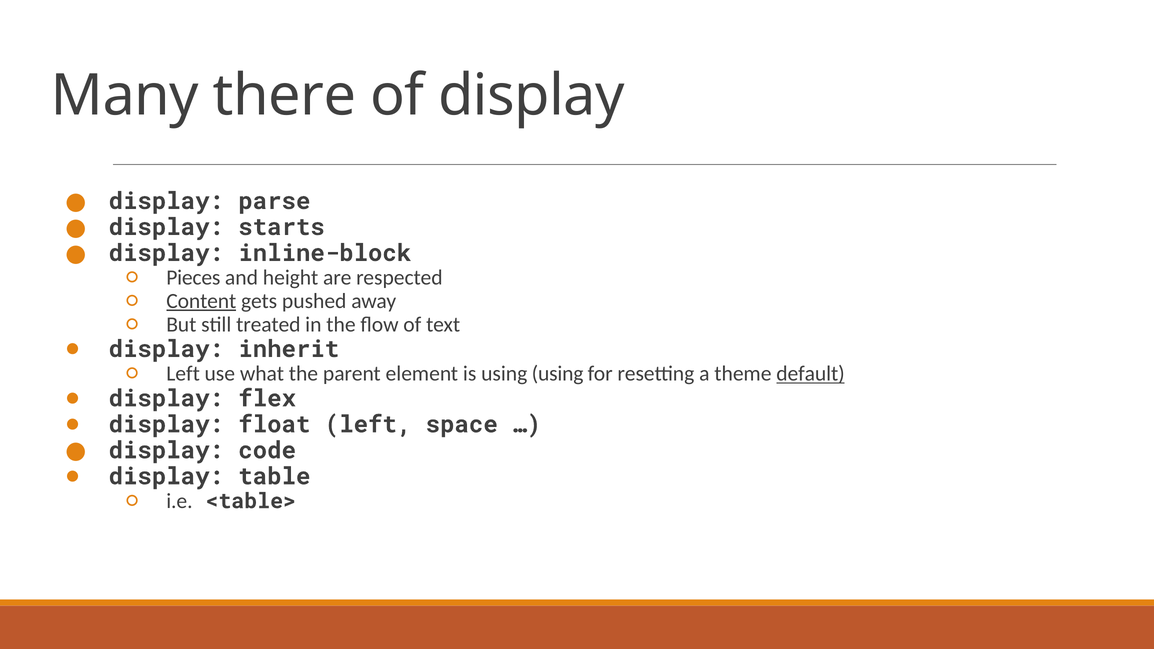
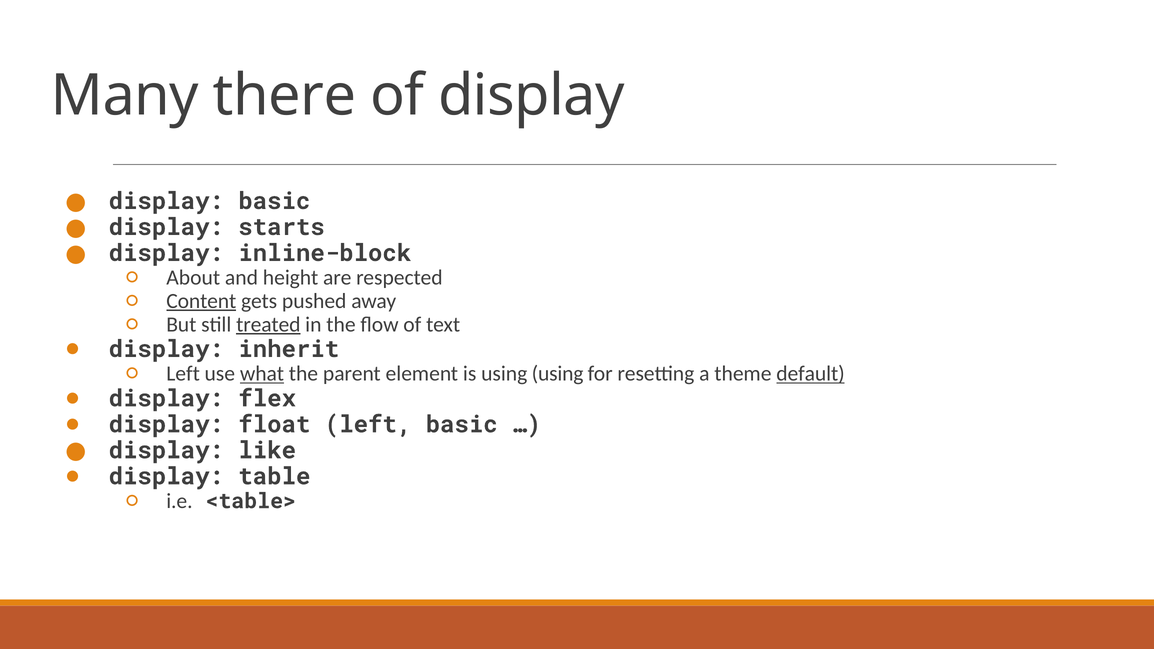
display parse: parse -> basic (274, 201)
Pieces: Pieces -> About (193, 278)
treated underline: none -> present (268, 324)
what underline: none -> present (262, 374)
left space: space -> basic (462, 424)
code: code -> like (267, 450)
